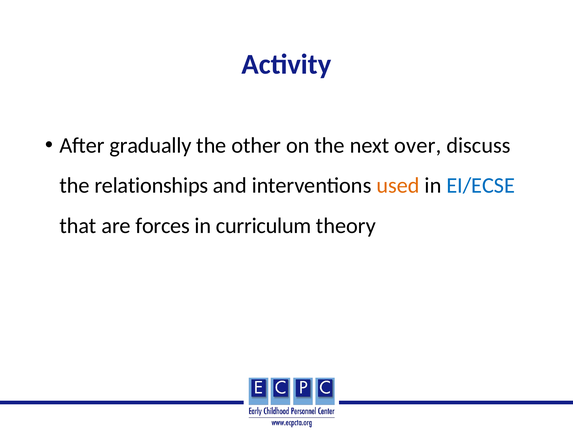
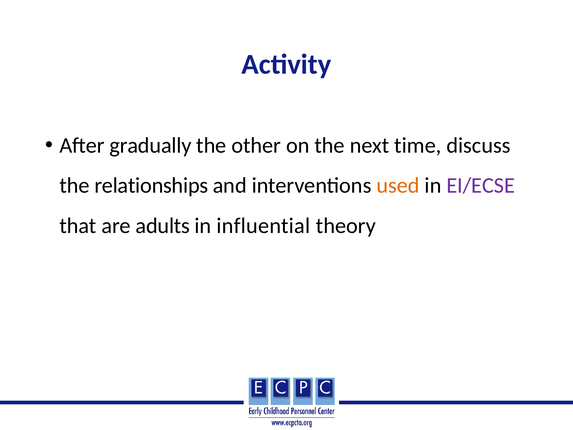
over: over -> time (418, 145)
EI/ECSE colour: blue -> purple (481, 186)
forces: forces -> adults (163, 226)
curriculum: curriculum -> influential (263, 226)
